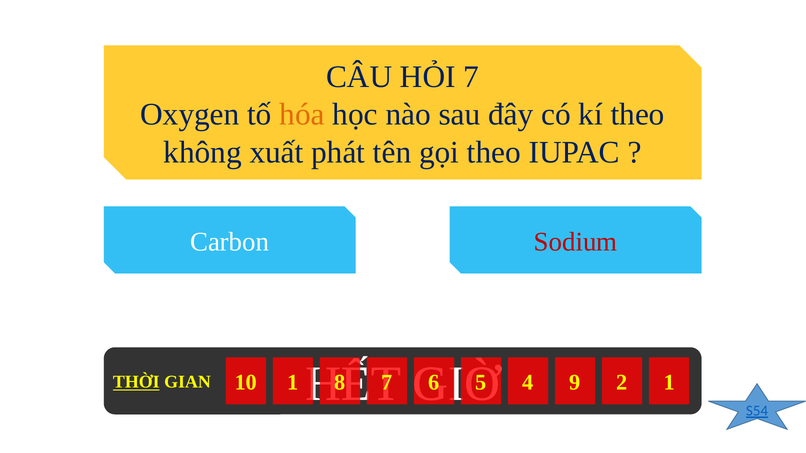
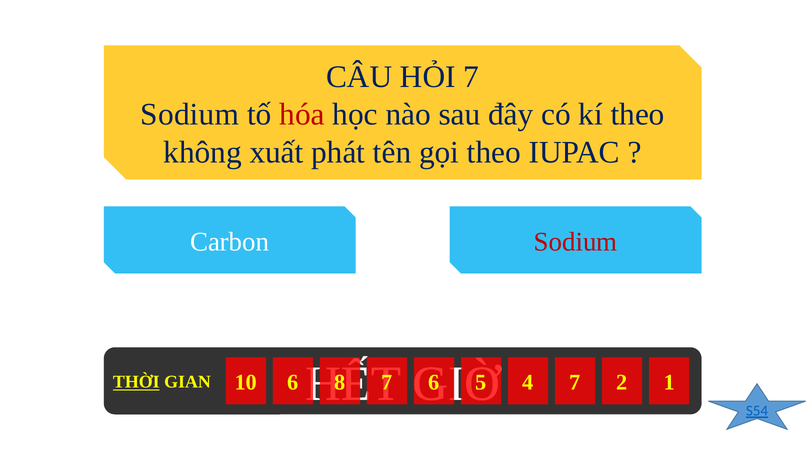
Oxygen: Oxygen -> Sodium (190, 115)
hóa colour: orange -> red (302, 115)
10 1: 1 -> 6 (293, 383)
4 9: 9 -> 7 (575, 383)
